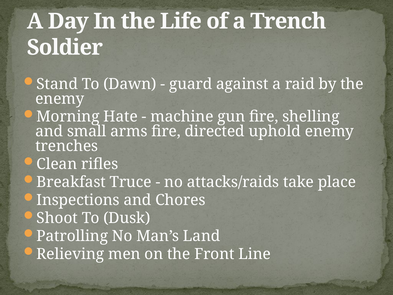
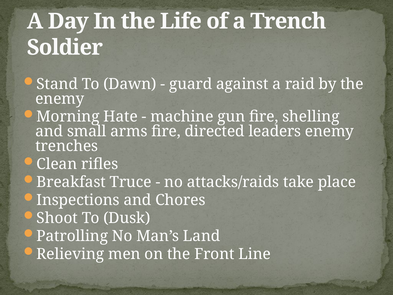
uphold: uphold -> leaders (275, 131)
